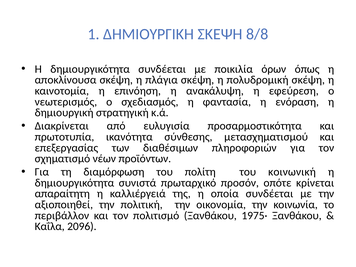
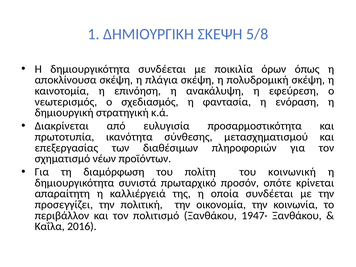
8/8: 8/8 -> 5/8 (257, 34)
αξιοποιηθεί: αξιοποιηθεί -> προσεγγίζει (64, 205)
1975·: 1975· -> 1947· (254, 216)
2096: 2096 -> 2016 (82, 226)
